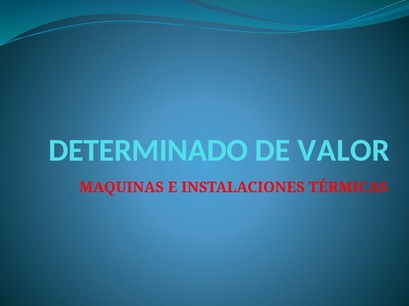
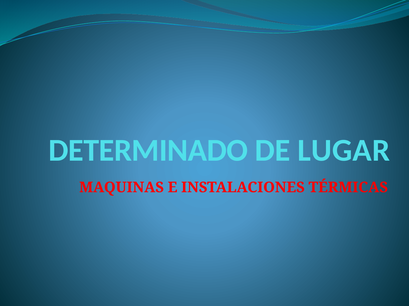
VALOR: VALOR -> LUGAR (344, 151)
